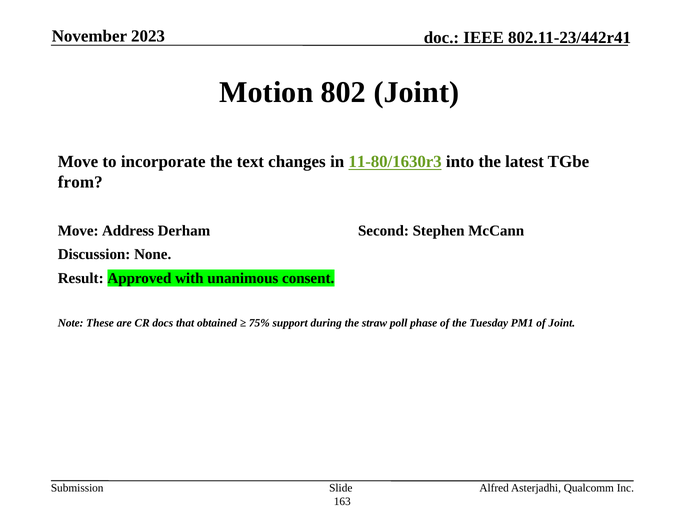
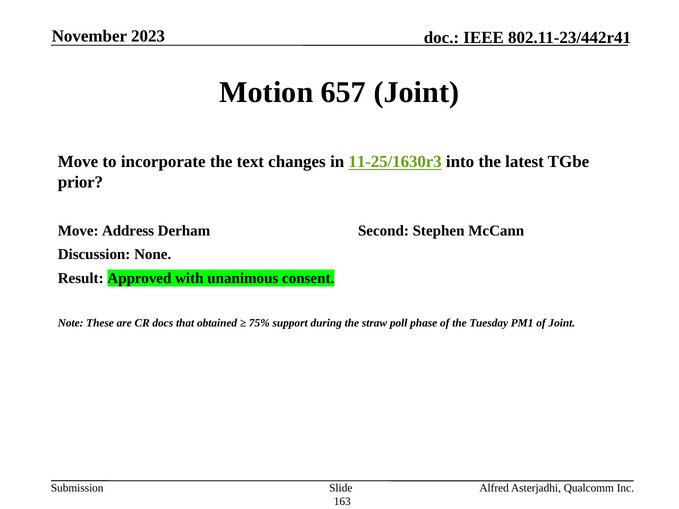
802: 802 -> 657 (343, 93)
11-80/1630r3: 11-80/1630r3 -> 11-25/1630r3 (395, 162)
from: from -> prior (80, 182)
